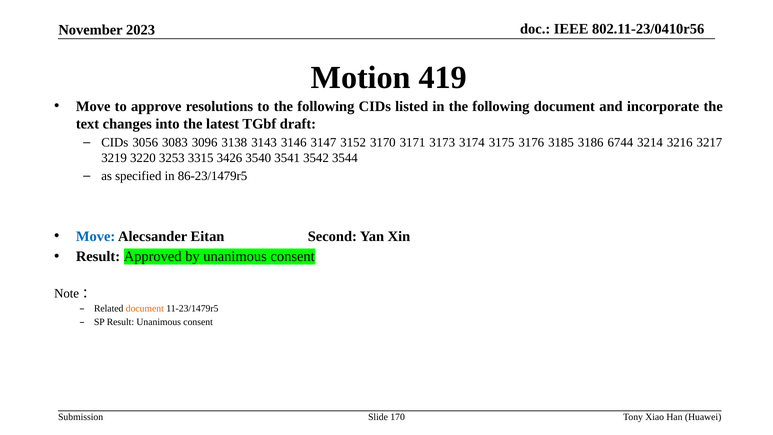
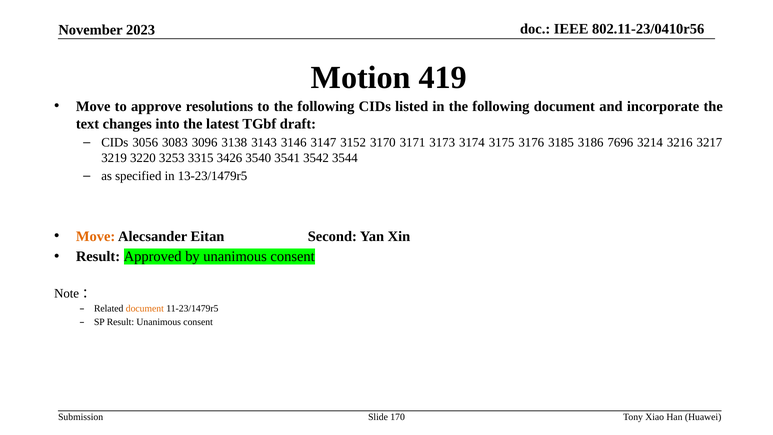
6744: 6744 -> 7696 (620, 143)
86-23/1479r5: 86-23/1479r5 -> 13-23/1479r5 (213, 176)
Move colour: blue -> orange (96, 236)
